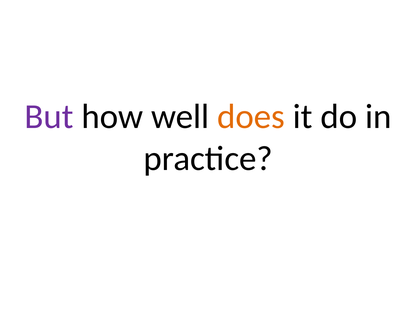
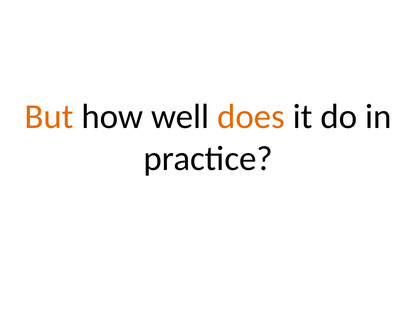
But colour: purple -> orange (49, 117)
